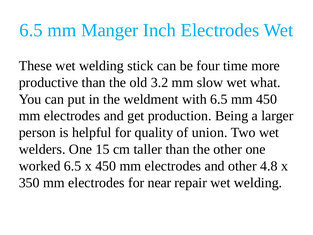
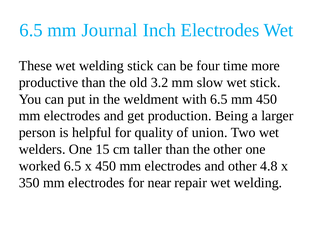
Manger: Manger -> Journal (110, 30)
wet what: what -> stick (265, 82)
